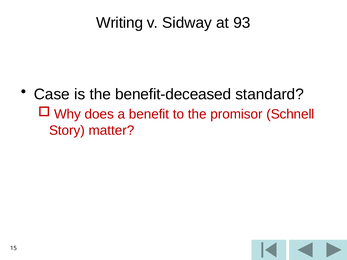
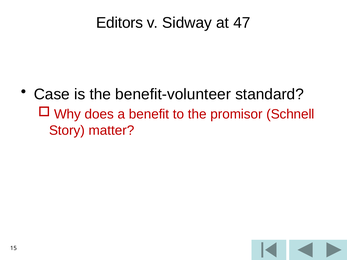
Writing: Writing -> Editors (120, 23)
93: 93 -> 47 (242, 23)
benefit-deceased: benefit-deceased -> benefit-volunteer (173, 94)
